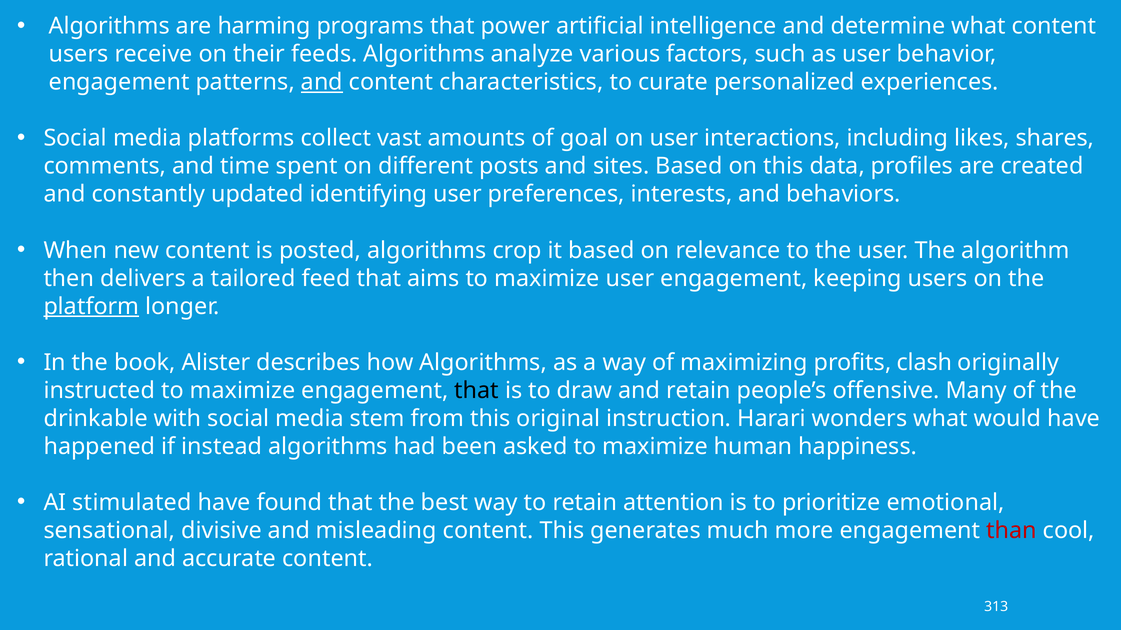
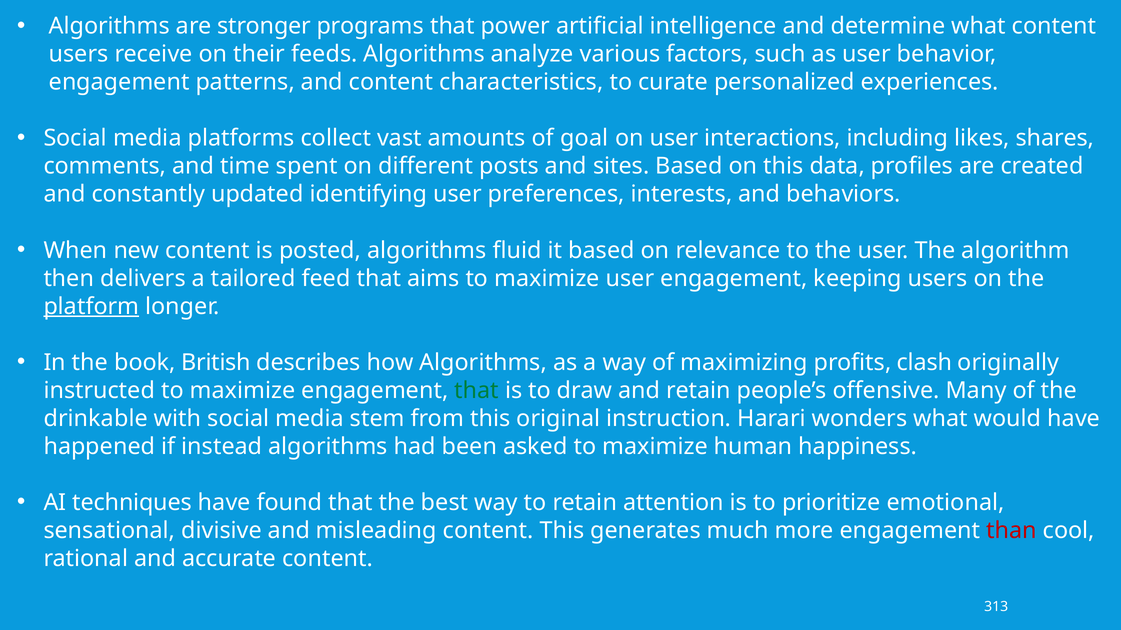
harming: harming -> stronger (264, 26)
and underline: present -> none (322, 82)
crop: crop -> fluid (517, 251)
Alister: Alister -> British (216, 363)
that colour: black -> green (477, 391)
stimulated: stimulated -> techniques (132, 503)
